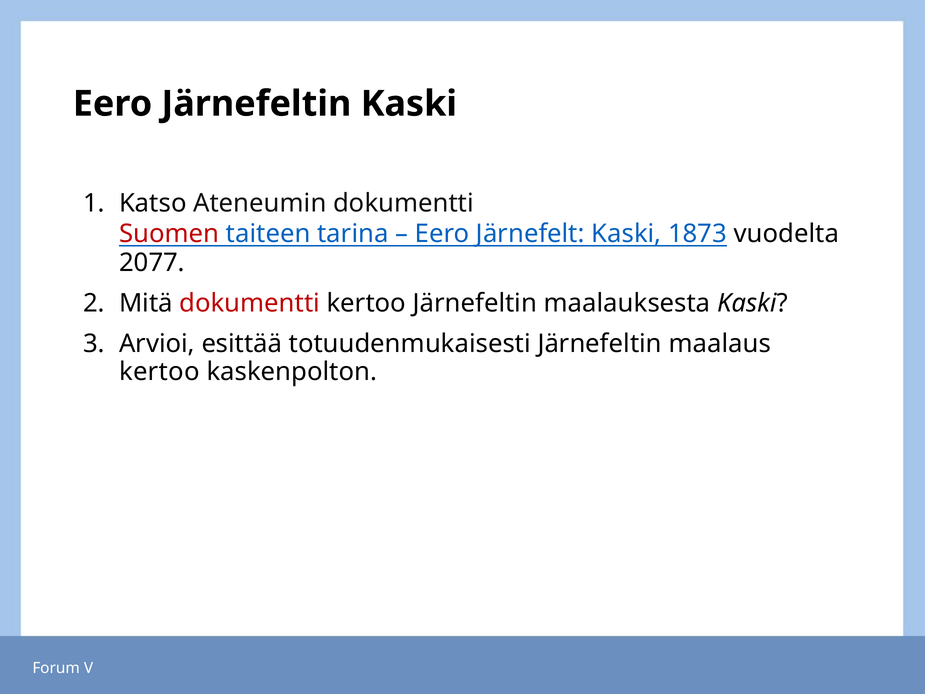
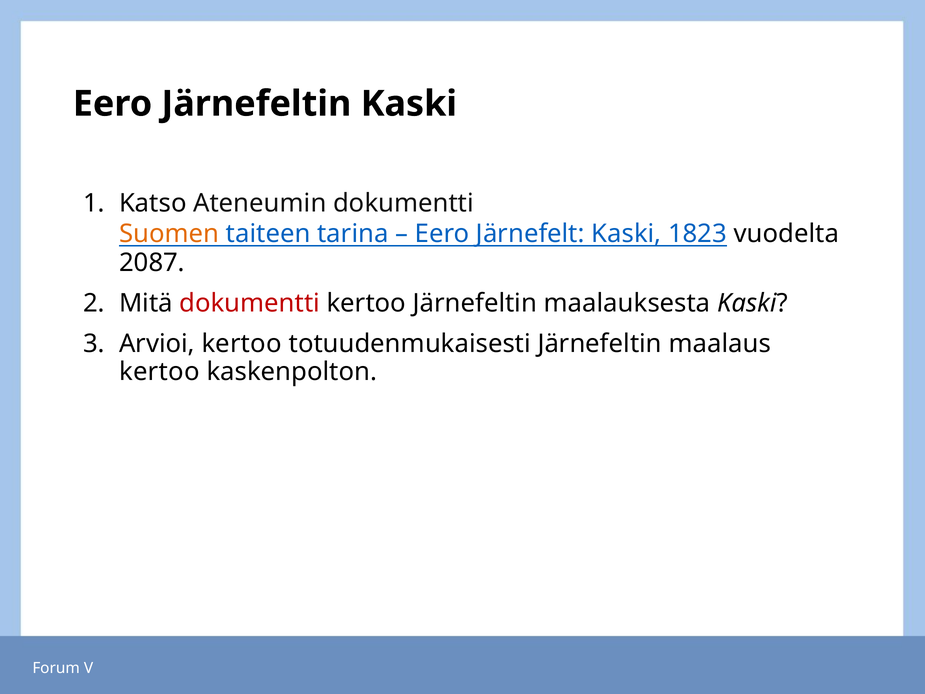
Suomen colour: red -> orange (169, 234)
1873: 1873 -> 1823 (697, 234)
2077: 2077 -> 2087 (152, 262)
Arvioi esittää: esittää -> kertoo (242, 344)
